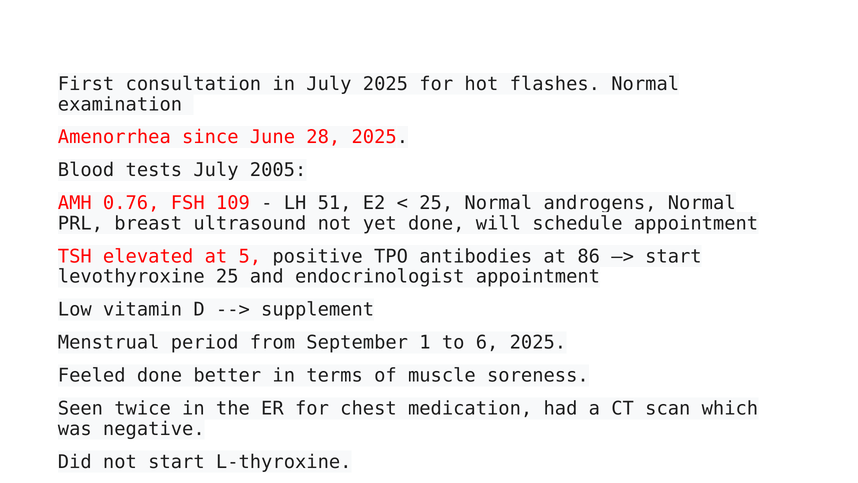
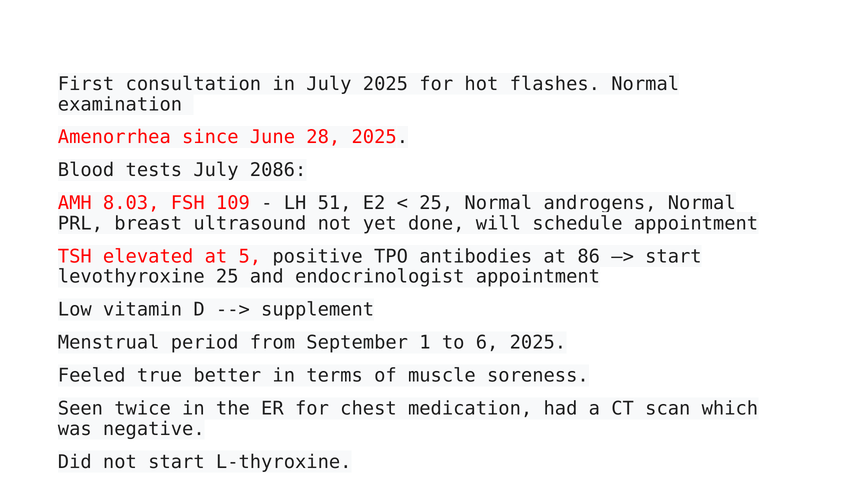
2005: 2005 -> 2086 (278, 170)
0.76: 0.76 -> 8.03 (131, 203)
Feeled done: done -> true (159, 375)
